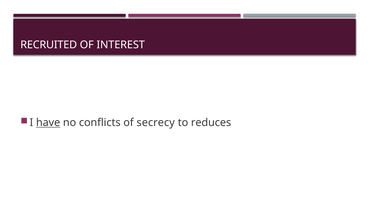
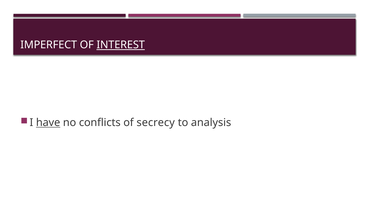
RECRUITED: RECRUITED -> IMPERFECT (49, 45)
INTEREST underline: none -> present (121, 45)
reduces: reduces -> analysis (211, 122)
